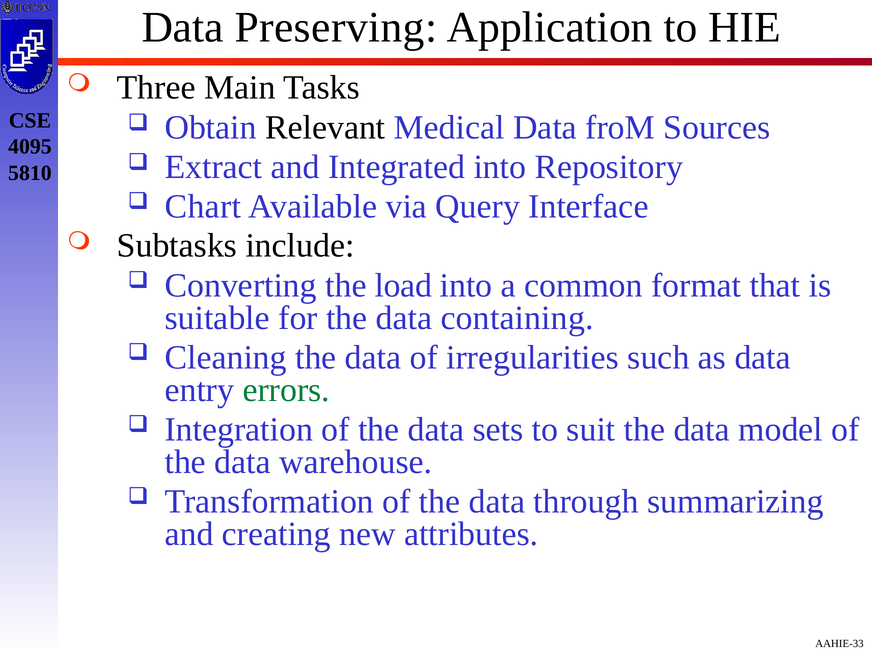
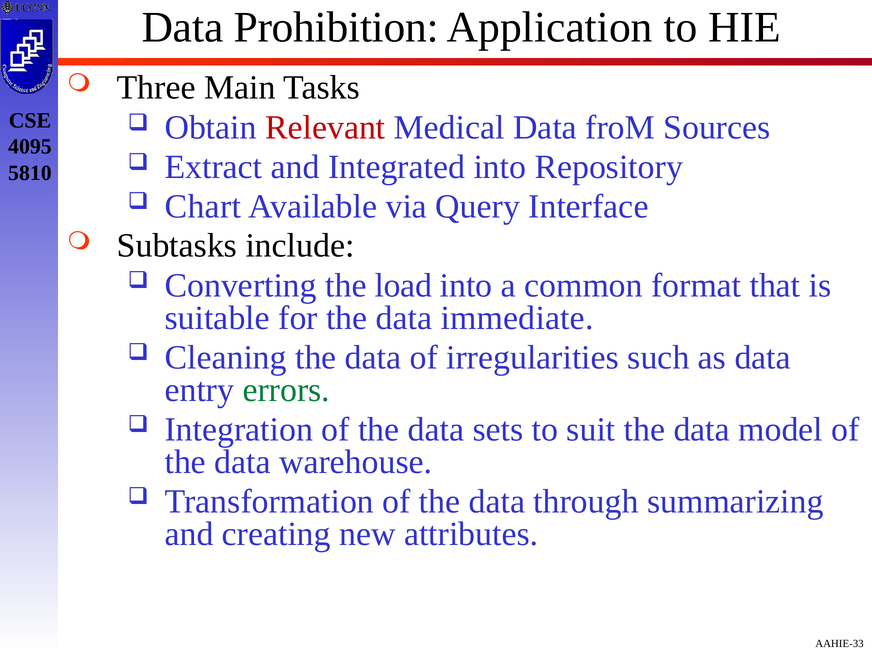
Preserving: Preserving -> Prohibition (336, 27)
Relevant colour: black -> red (325, 128)
containing: containing -> immediate (517, 318)
